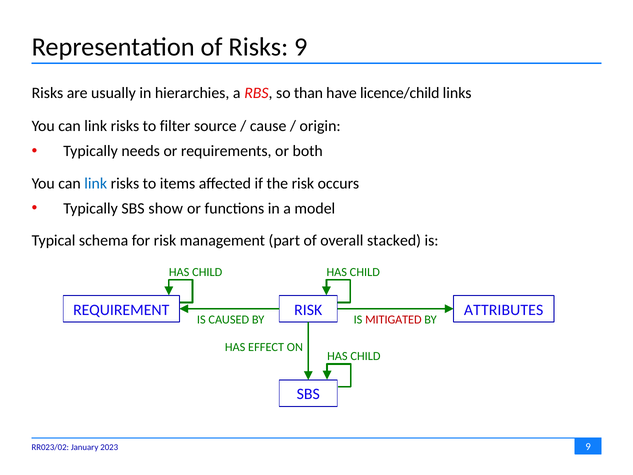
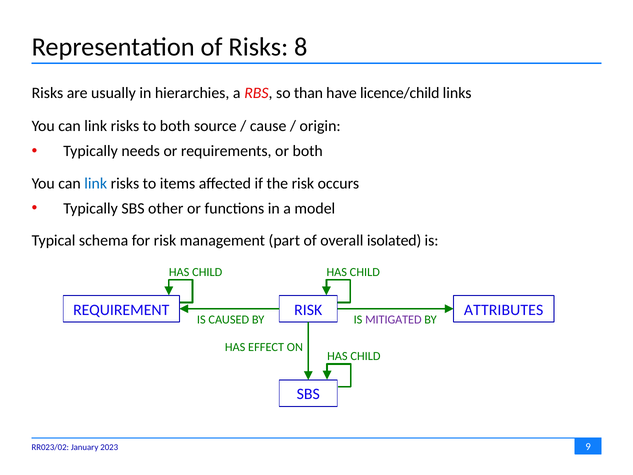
Risks 9: 9 -> 8 (301, 47)
to filter: filter -> both (175, 126)
show: show -> other (166, 208)
stacked: stacked -> isolated (394, 241)
MITIGATED colour: red -> purple (393, 319)
